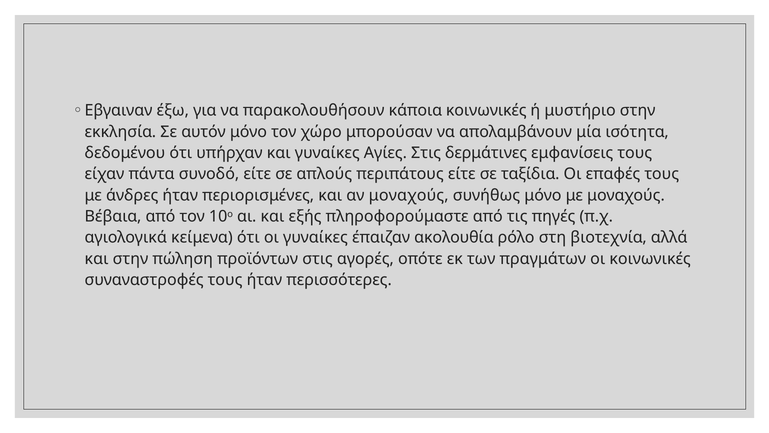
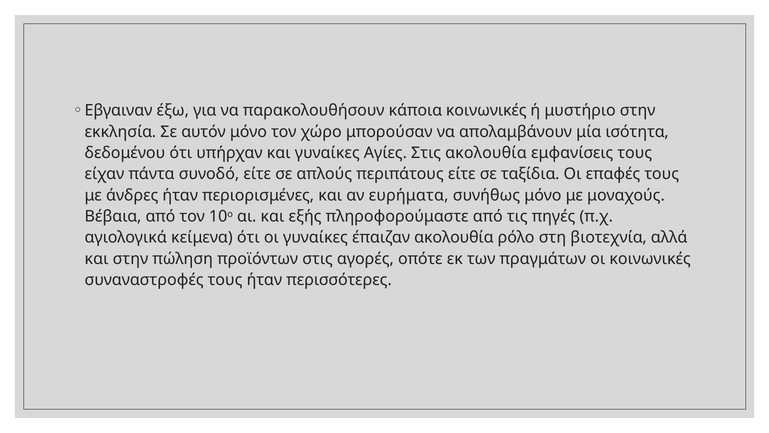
Στις δερμάτινες: δερμάτινες -> ακολουθία (486, 153)
αν μοναχούς: μοναχούς -> ευρήματα (409, 195)
